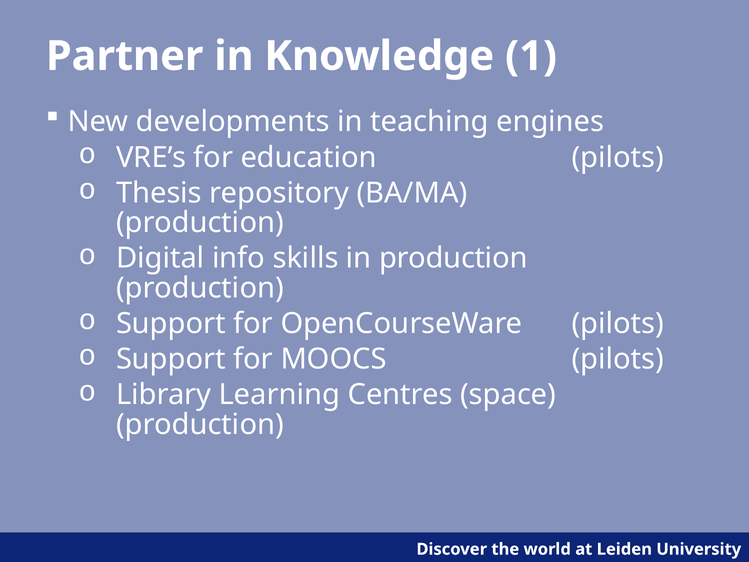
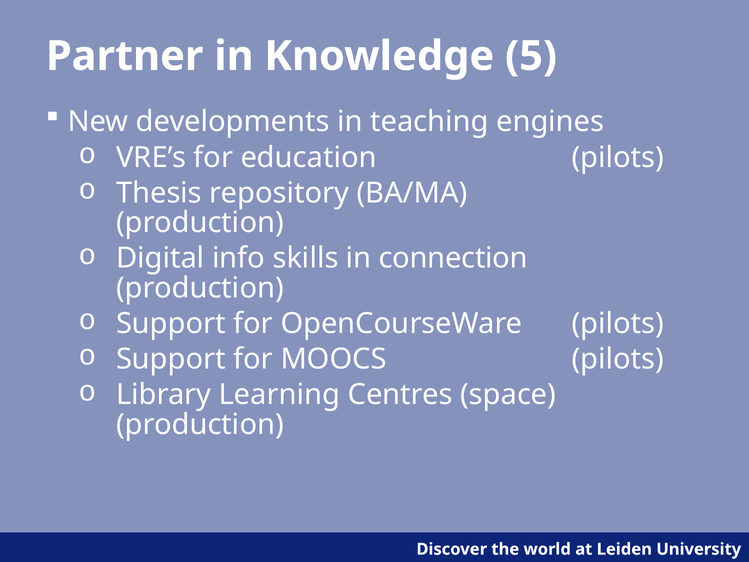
1: 1 -> 5 (531, 56)
in production: production -> connection (453, 258)
